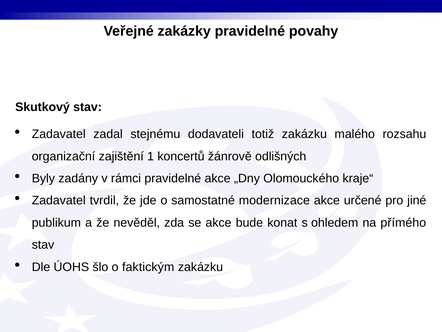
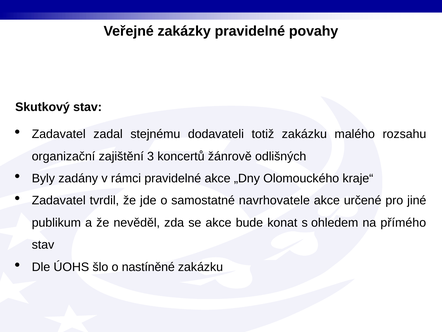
1: 1 -> 3 (151, 156)
modernizace: modernizace -> navrhovatele (274, 200)
faktickým: faktickým -> nastíněné (148, 267)
